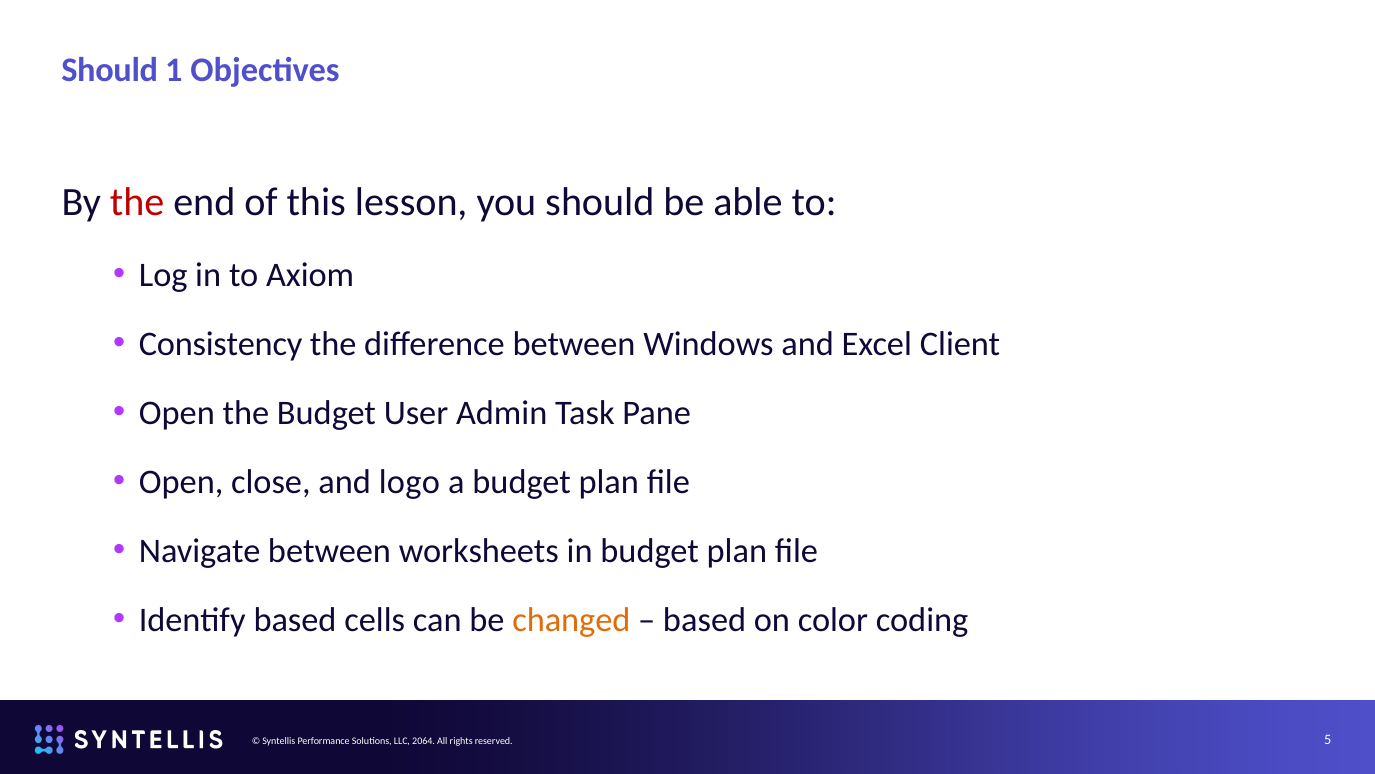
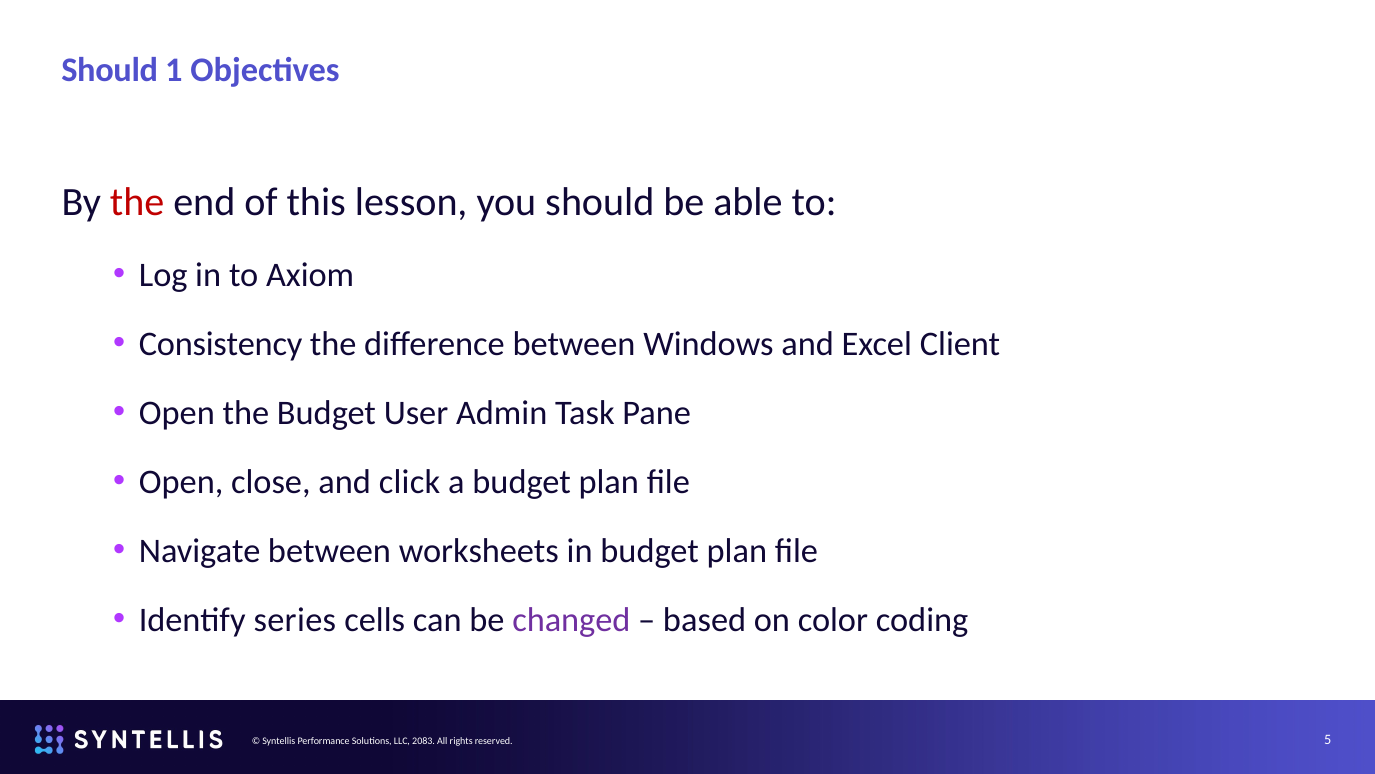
logo: logo -> click (409, 482)
Identify based: based -> series (295, 620)
changed colour: orange -> purple (571, 620)
2064: 2064 -> 2083 (424, 741)
